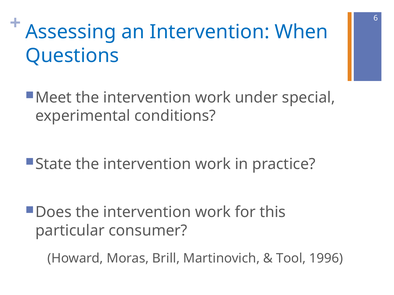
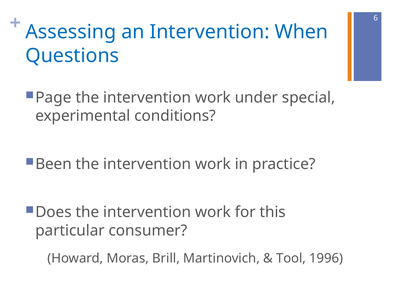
Meet: Meet -> Page (53, 98)
State: State -> Been (54, 164)
